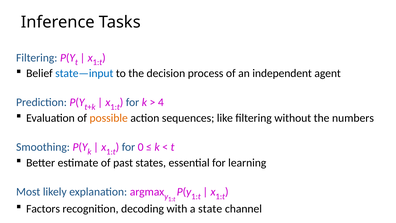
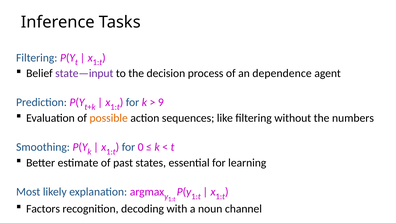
state—input colour: blue -> purple (84, 73)
independent: independent -> dependence (282, 73)
4: 4 -> 9 (161, 102)
state: state -> noun (210, 209)
